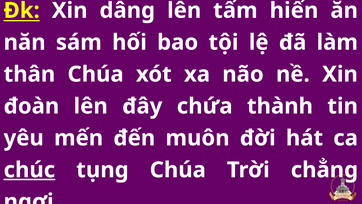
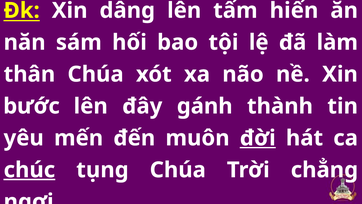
đoàn: đoàn -> bước (32, 106)
chứa: chứa -> gánh (205, 106)
đời underline: none -> present (258, 138)
